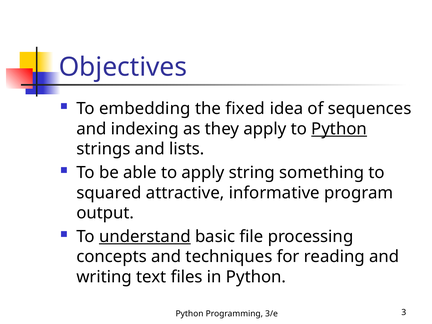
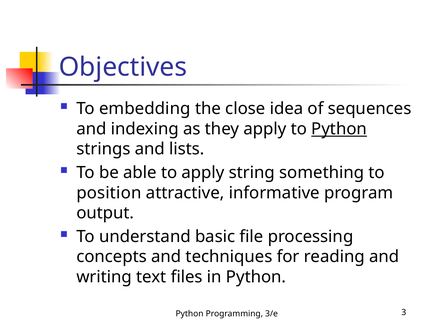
fixed: fixed -> close (245, 109)
squared: squared -> position (109, 193)
understand underline: present -> none (145, 237)
